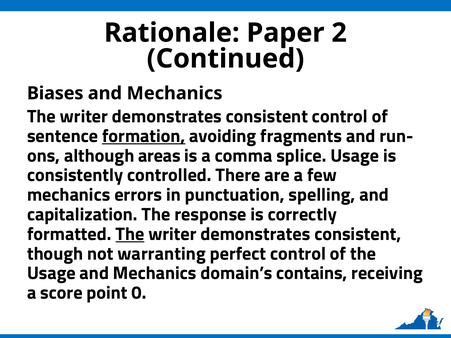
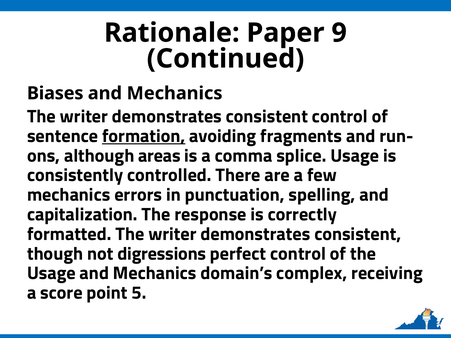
2: 2 -> 9 (339, 33)
The underline: present -> none (130, 234)
warranting: warranting -> digressions (162, 254)
contains: contains -> complex (312, 274)
0: 0 -> 5 (139, 293)
